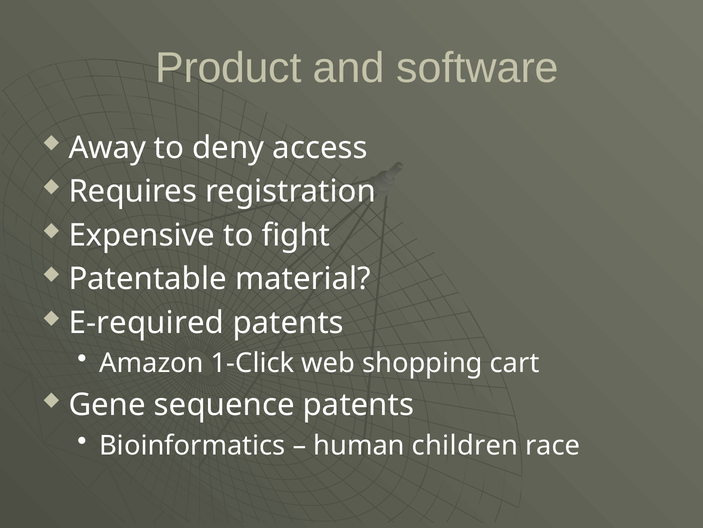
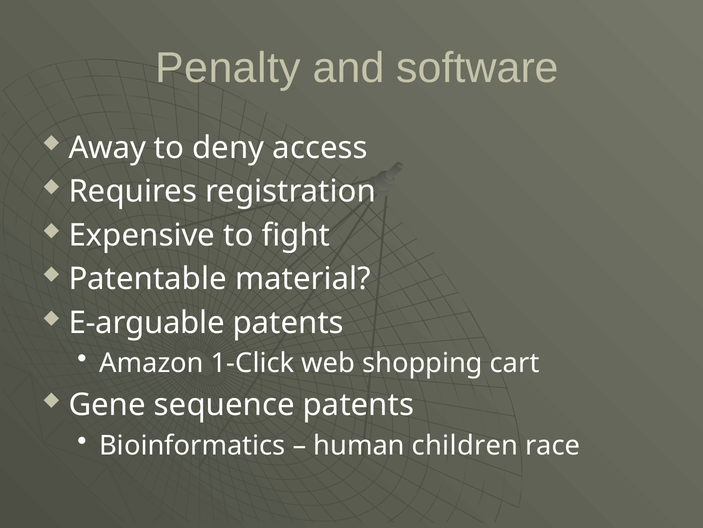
Product: Product -> Penalty (228, 68)
E-required: E-required -> E-arguable (147, 323)
